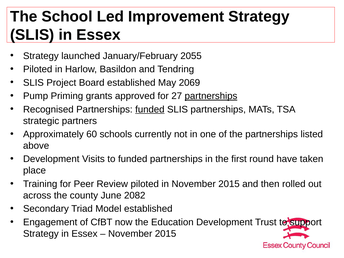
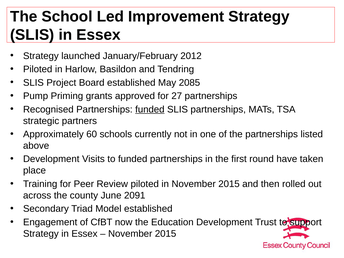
2055: 2055 -> 2012 (191, 56)
2069: 2069 -> 2085 (189, 83)
partnerships underline: present -> none (211, 96)
2082: 2082 -> 2091 (135, 195)
